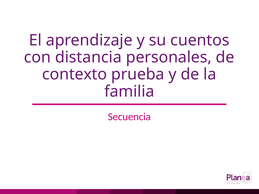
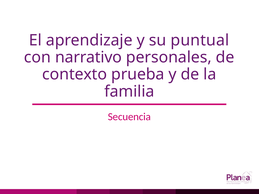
cuentos: cuentos -> puntual (200, 40)
distancia: distancia -> narrativo (88, 57)
